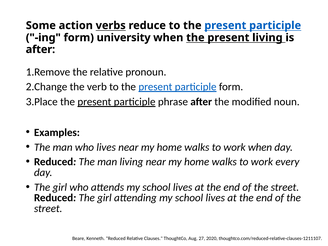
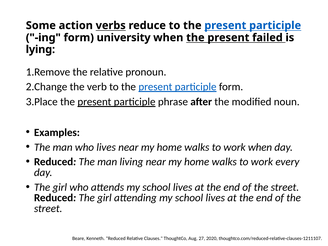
present living: living -> failed (267, 38)
after: after -> lying (40, 49)
